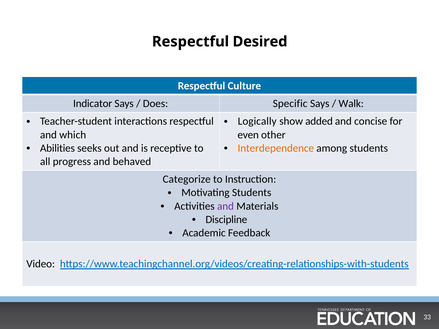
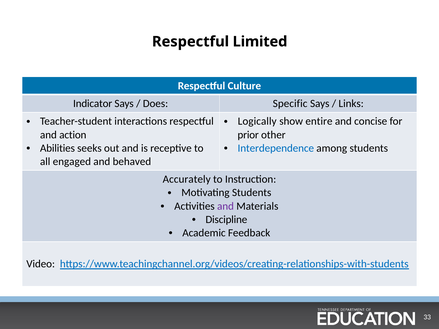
Desired: Desired -> Limited (260, 42)
Walk: Walk -> Links (351, 104)
added: added -> entire (319, 121)
which: which -> action (73, 135)
even: even -> prior (248, 135)
Interdependence colour: orange -> blue (276, 148)
progress: progress -> engaged (72, 162)
Categorize: Categorize -> Accurately (187, 179)
